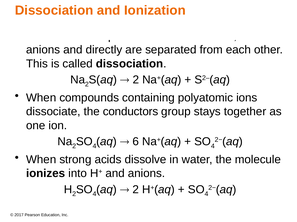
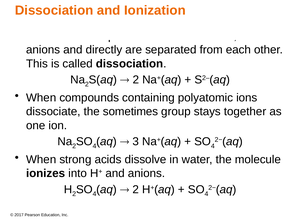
conductors: conductors -> sometimes (131, 112)
6: 6 -> 3 (136, 142)
